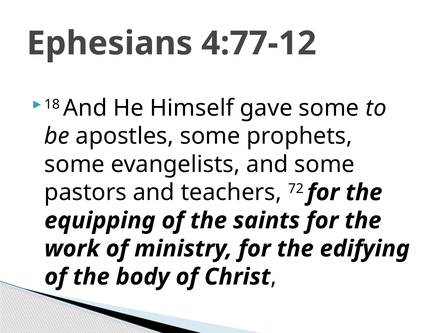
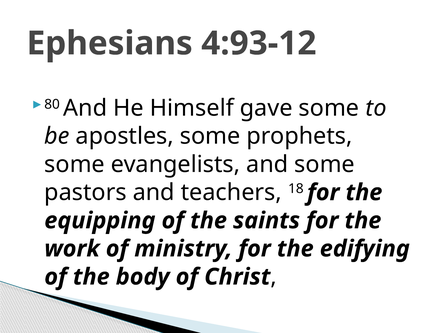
4:77-12: 4:77-12 -> 4:93-12 (259, 43)
18: 18 -> 80 (52, 104)
72: 72 -> 18 (296, 189)
